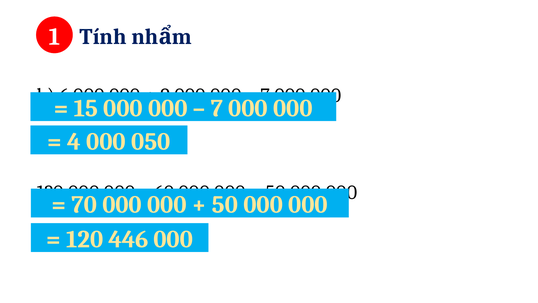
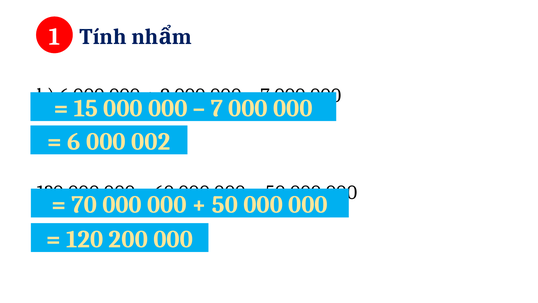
4: 4 -> 6 (74, 141)
050: 050 -> 002 (151, 141)
446: 446 -> 200 (128, 239)
